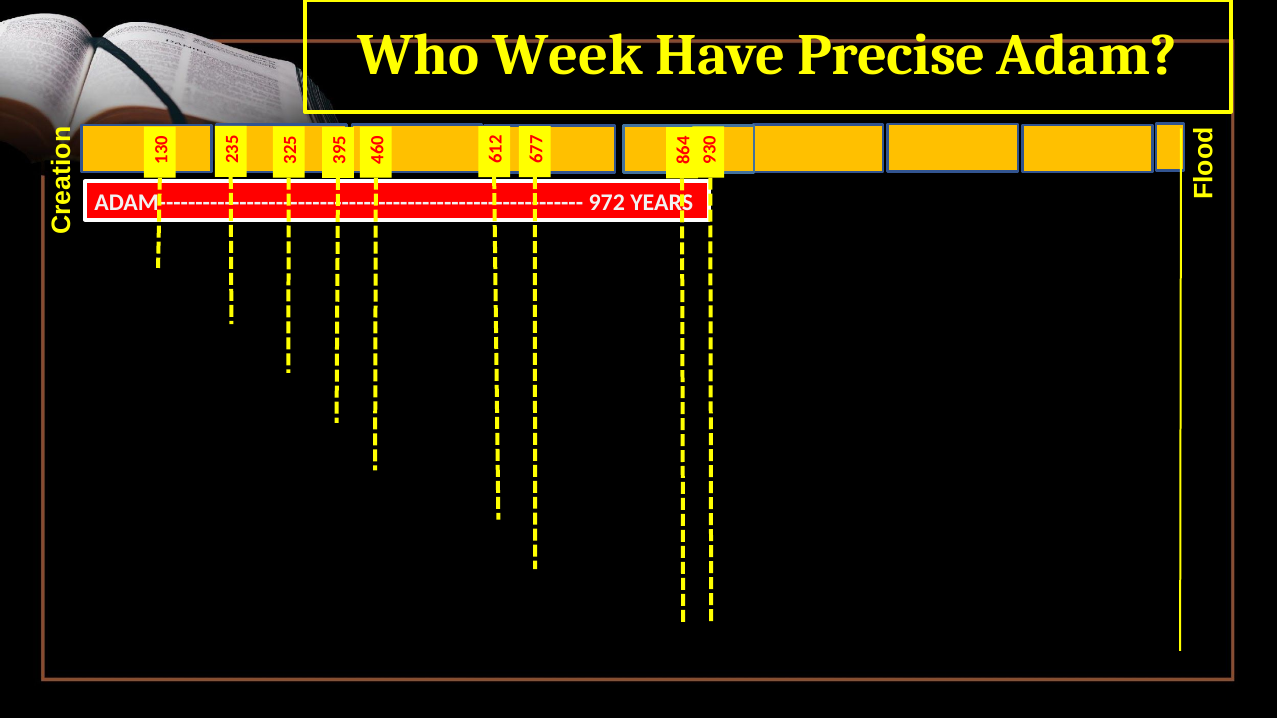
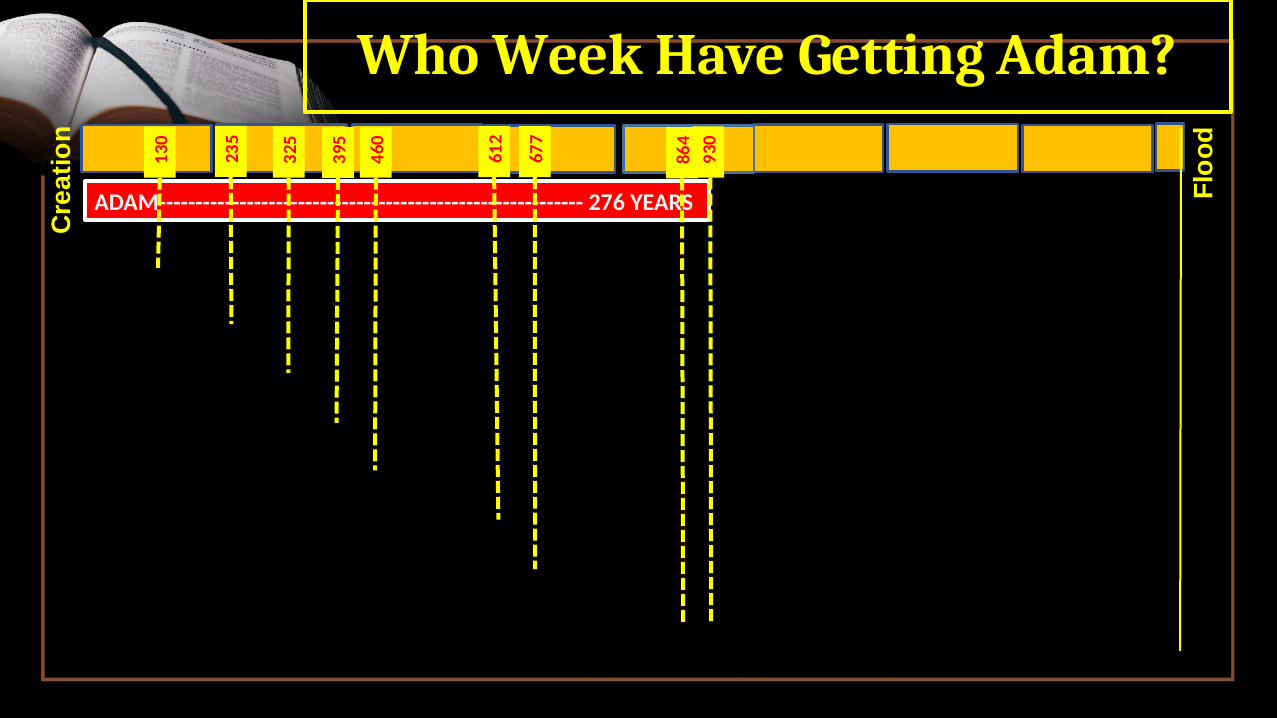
Precise: Precise -> Getting (891, 55)
972: 972 -> 276 (607, 202)
